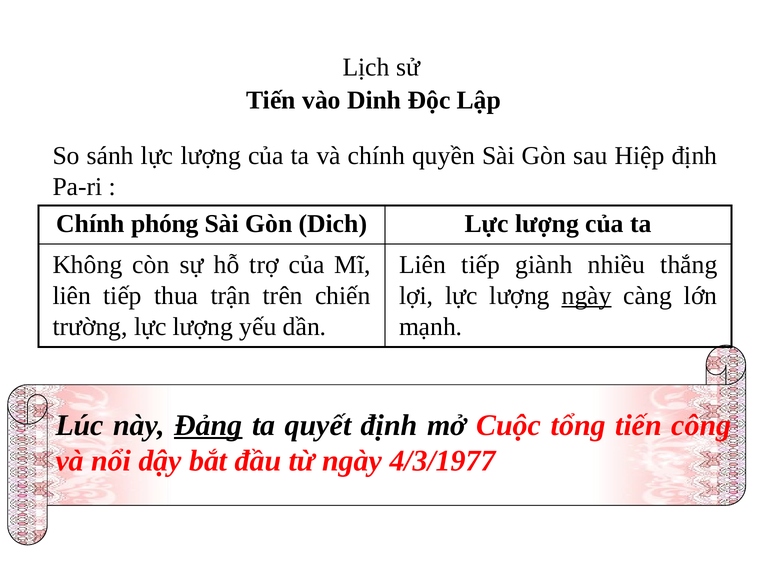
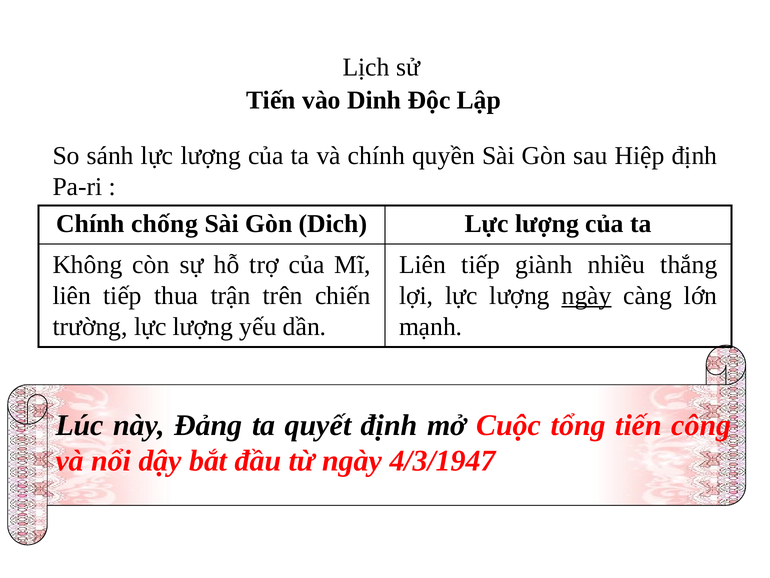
phóng: phóng -> chống (165, 224)
Đảng underline: present -> none (208, 425)
4/3/1977: 4/3/1977 -> 4/3/1947 (443, 461)
